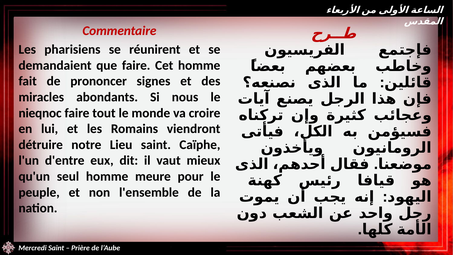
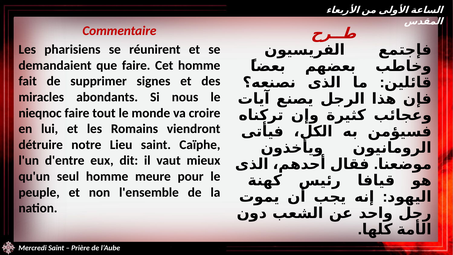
prononcer: prononcer -> supprimer (99, 81)
